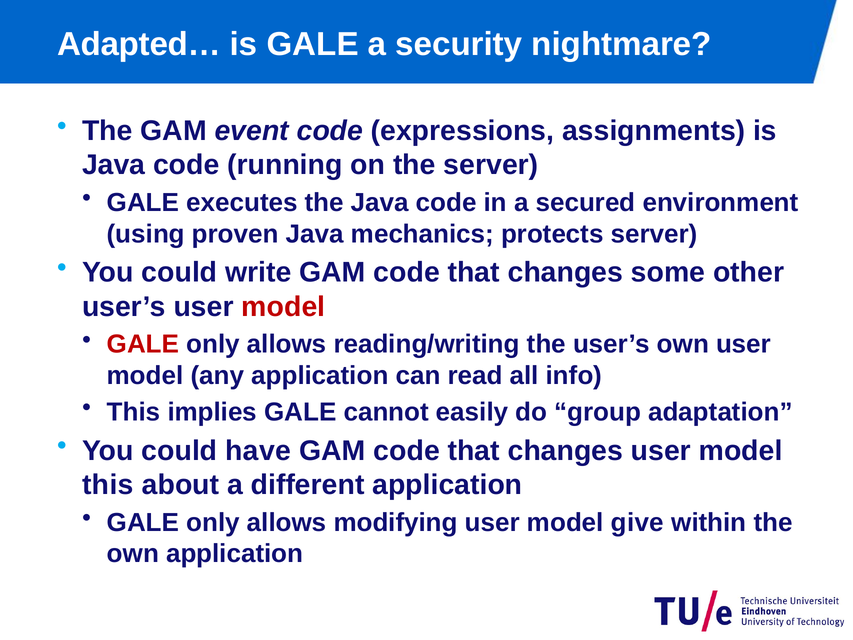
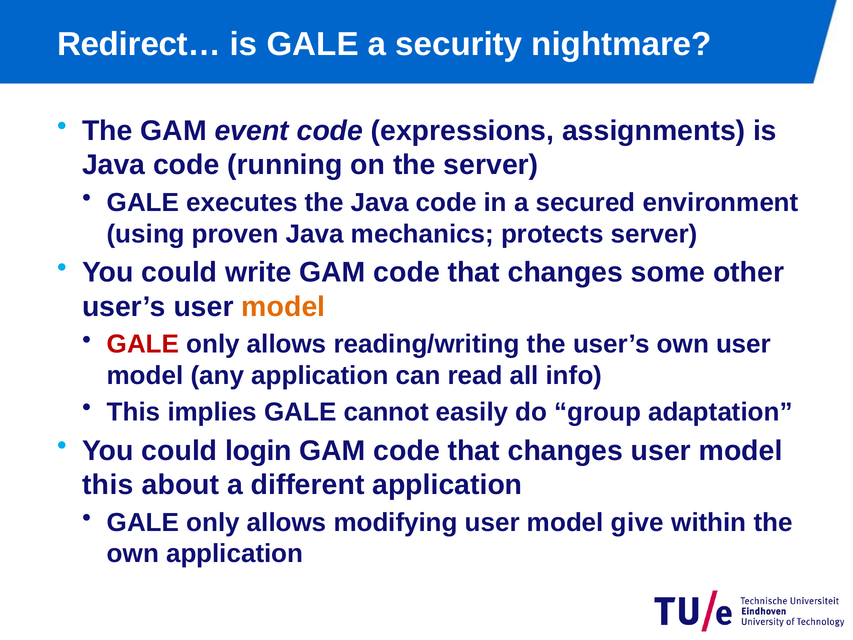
Adapted…: Adapted… -> Redirect… (139, 44)
model colour: red -> orange (283, 306)
have: have -> login (258, 450)
